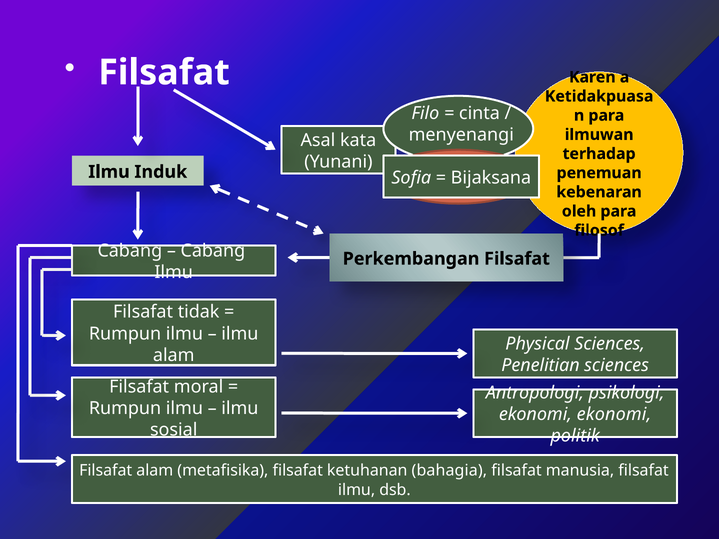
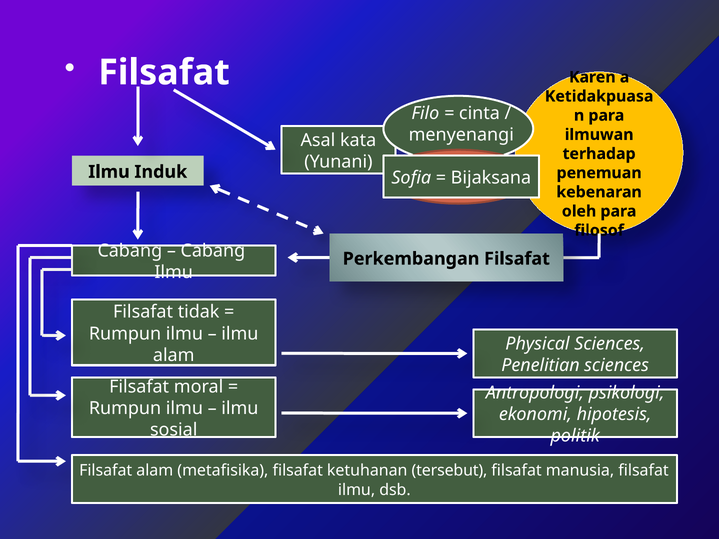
ekonomi ekonomi: ekonomi -> hipotesis (614, 415)
bahagia: bahagia -> tersebut (449, 471)
